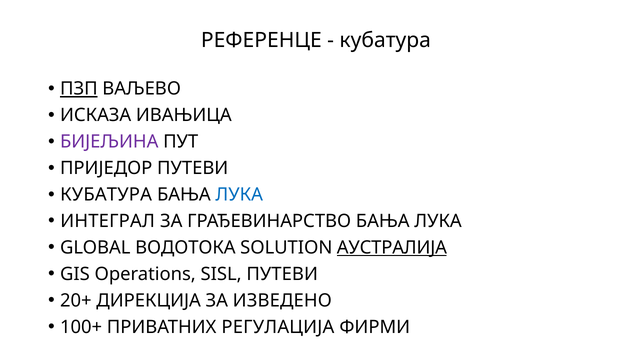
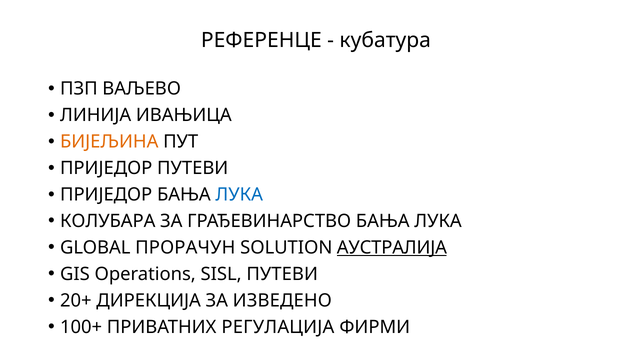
ПЗП underline: present -> none (79, 89)
ИСКАЗА: ИСКАЗА -> ЛИНИЈА (96, 115)
БИЈЕЉИНА colour: purple -> orange (109, 142)
КУБАТУРА: КУБАТУРА -> ПРИЈЕДОР (106, 195)
ИНТЕГРАЛ: ИНТЕГРАЛ -> КОЛУБАРА (108, 221)
ВОДОТОКА: ВОДОТОКА -> ПРОРАЧУН (185, 248)
